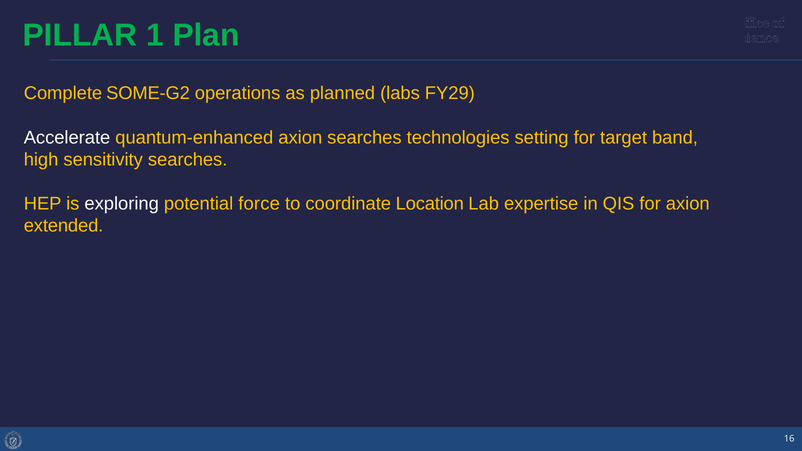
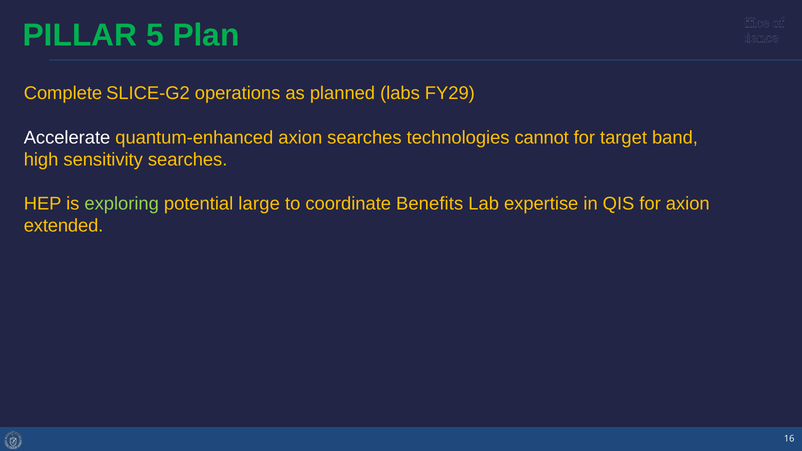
1: 1 -> 5 (155, 35)
SOME-G2: SOME-G2 -> SLICE-G2 (148, 93)
setting: setting -> cannot (542, 138)
exploring colour: white -> light green (122, 204)
force: force -> large (259, 204)
Location: Location -> Benefits (430, 204)
